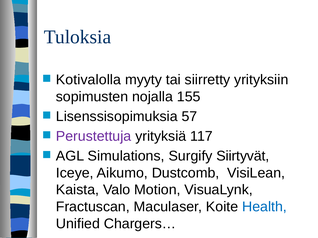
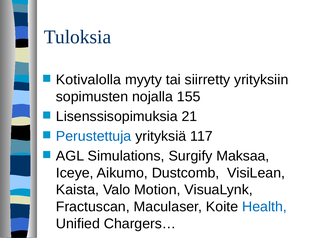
57: 57 -> 21 (189, 117)
Perustettuja colour: purple -> blue (94, 137)
Siirtyvät: Siirtyvät -> Maksaa (243, 156)
